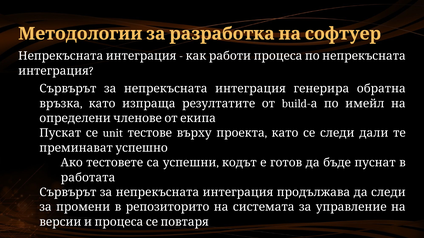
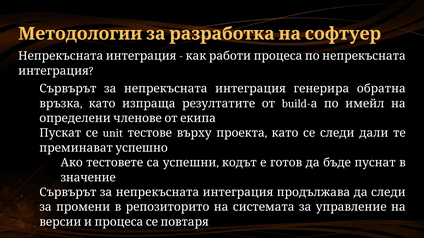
работата: работата -> значение (88, 178)
